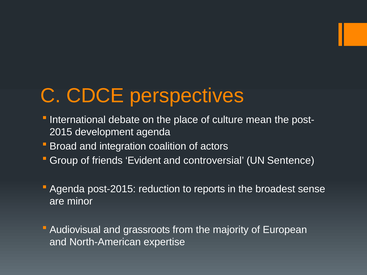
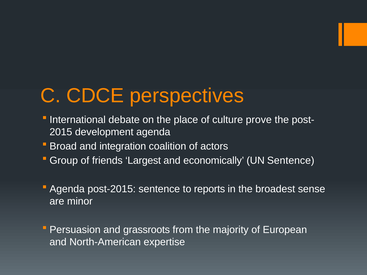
mean: mean -> prove (259, 120)
Evident: Evident -> Largest (143, 161)
controversial: controversial -> economically (214, 161)
post-2015 reduction: reduction -> sentence (159, 189)
Audiovisual: Audiovisual -> Persuasion (75, 230)
